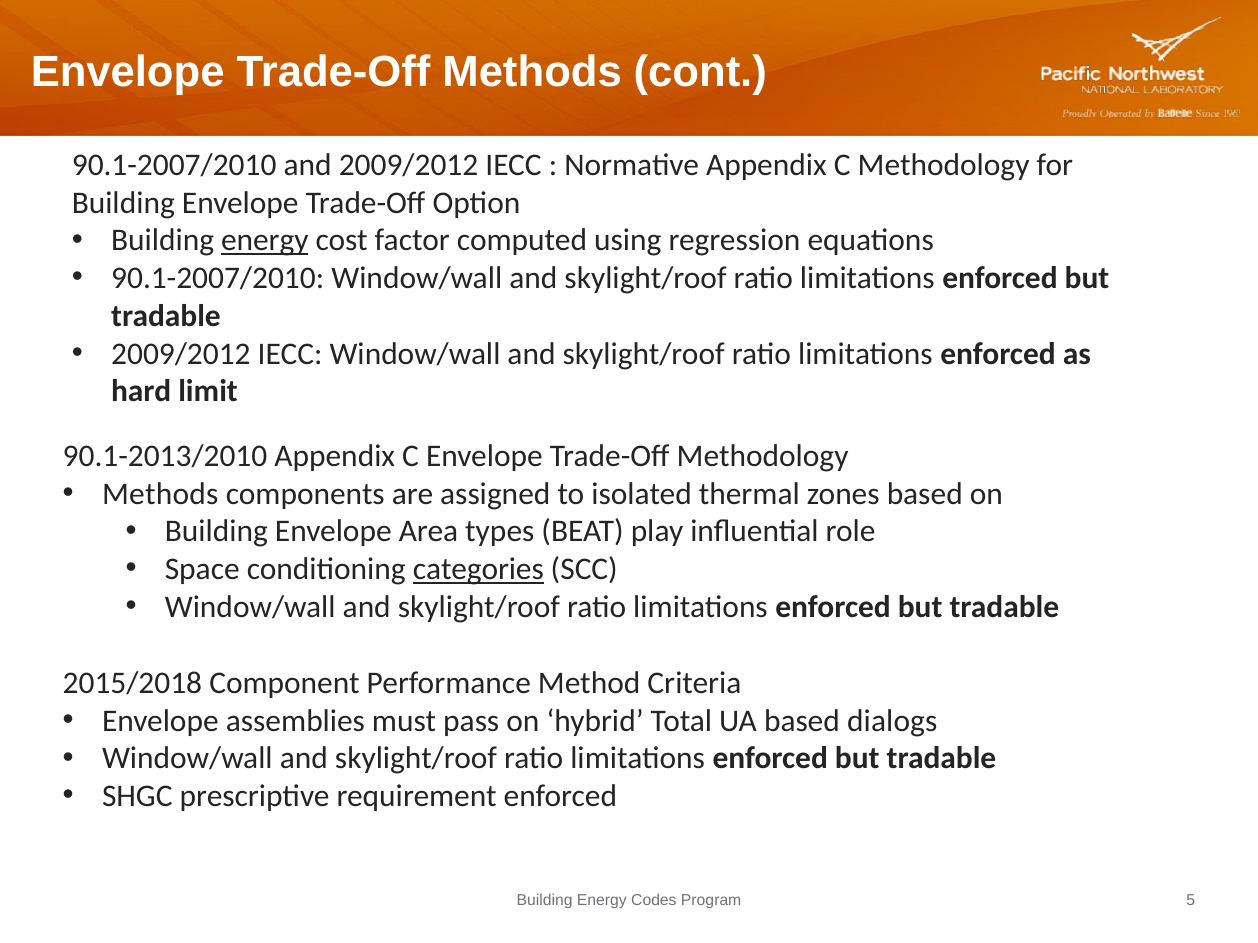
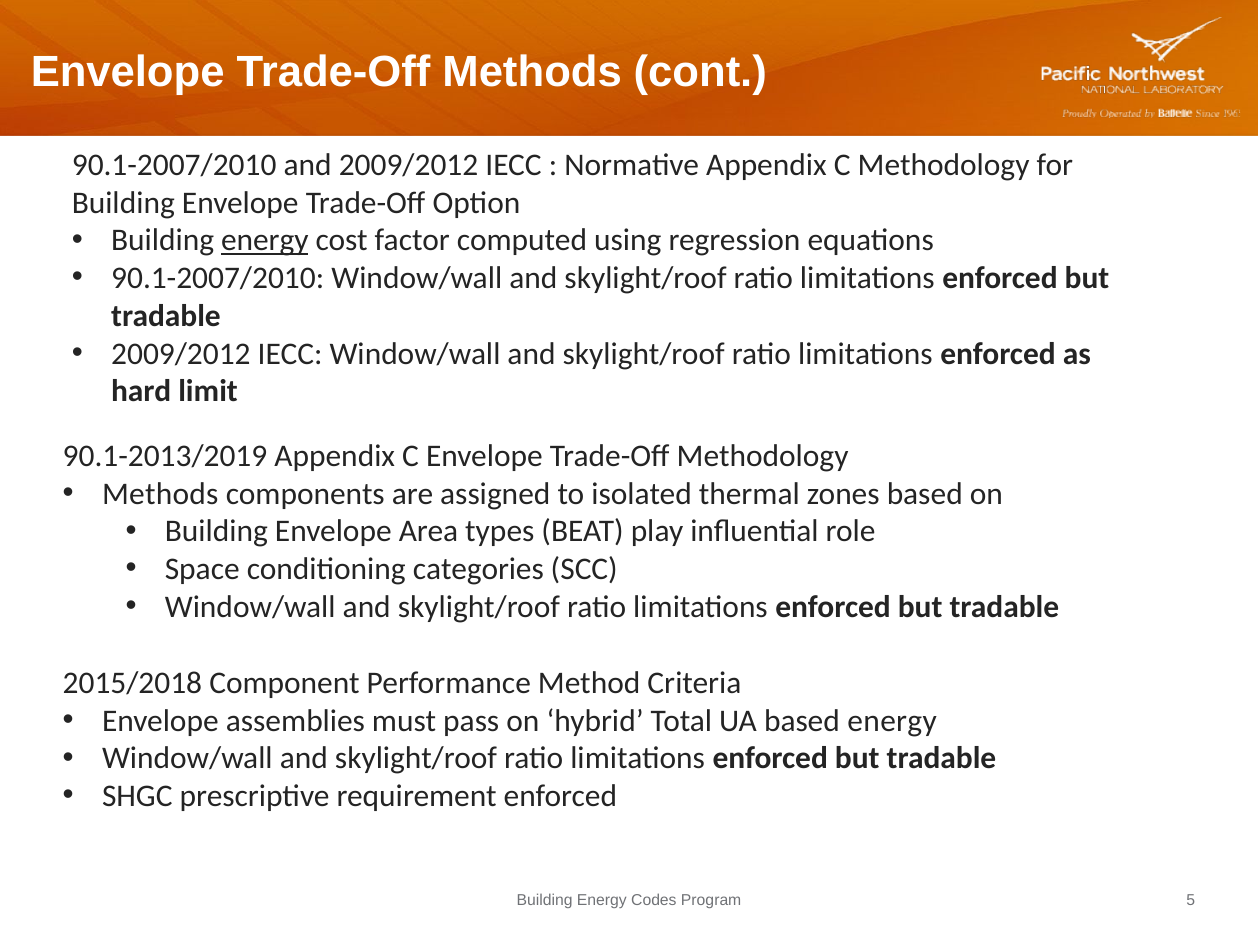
90.1-2013/2010: 90.1-2013/2010 -> 90.1-2013/2019 (165, 456)
categories underline: present -> none (478, 569)
based dialogs: dialogs -> energy (892, 721)
